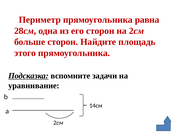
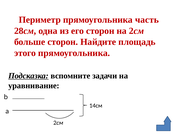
равна: равна -> часть (147, 20)
